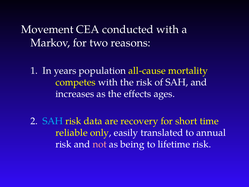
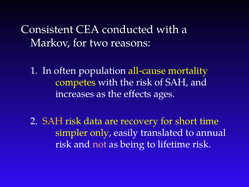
Movement: Movement -> Consistent (47, 29)
years: years -> often (65, 71)
SAH colour: light blue -> yellow (53, 121)
reliable: reliable -> simpler (72, 133)
